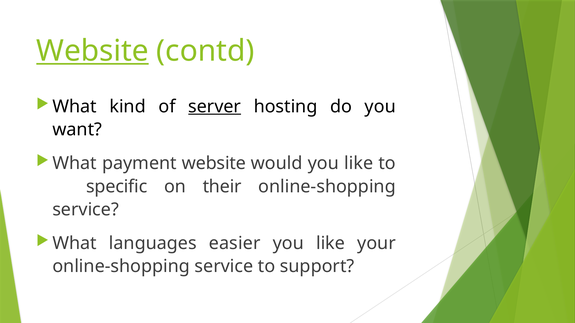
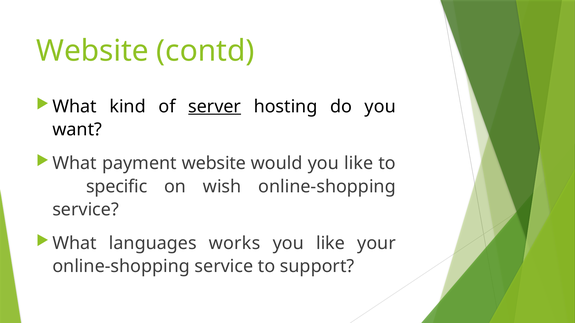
Website underline: present -> none (92, 51)
their: their -> wish (222, 187)
easier: easier -> works (235, 244)
